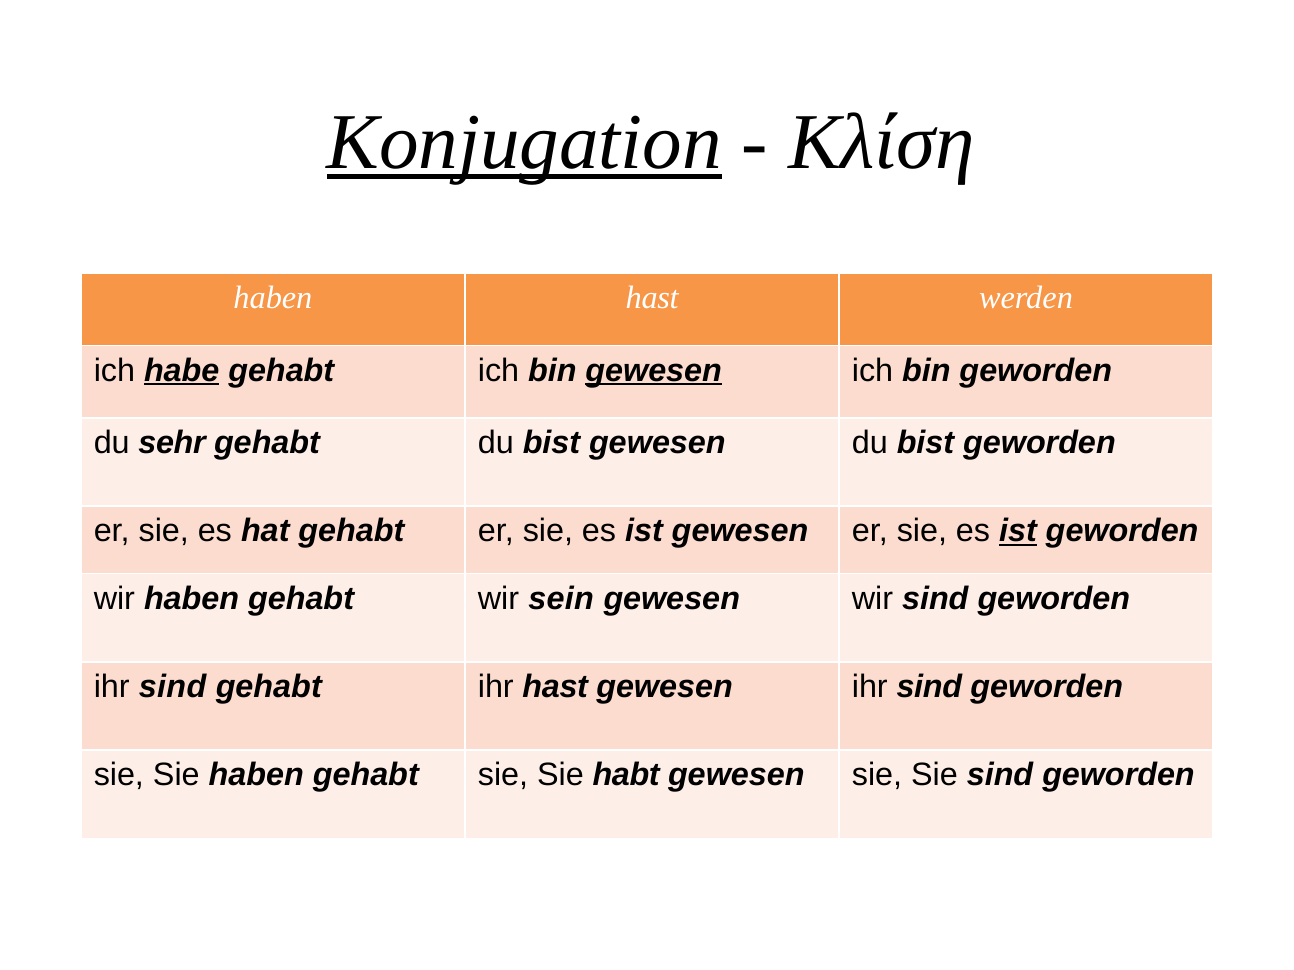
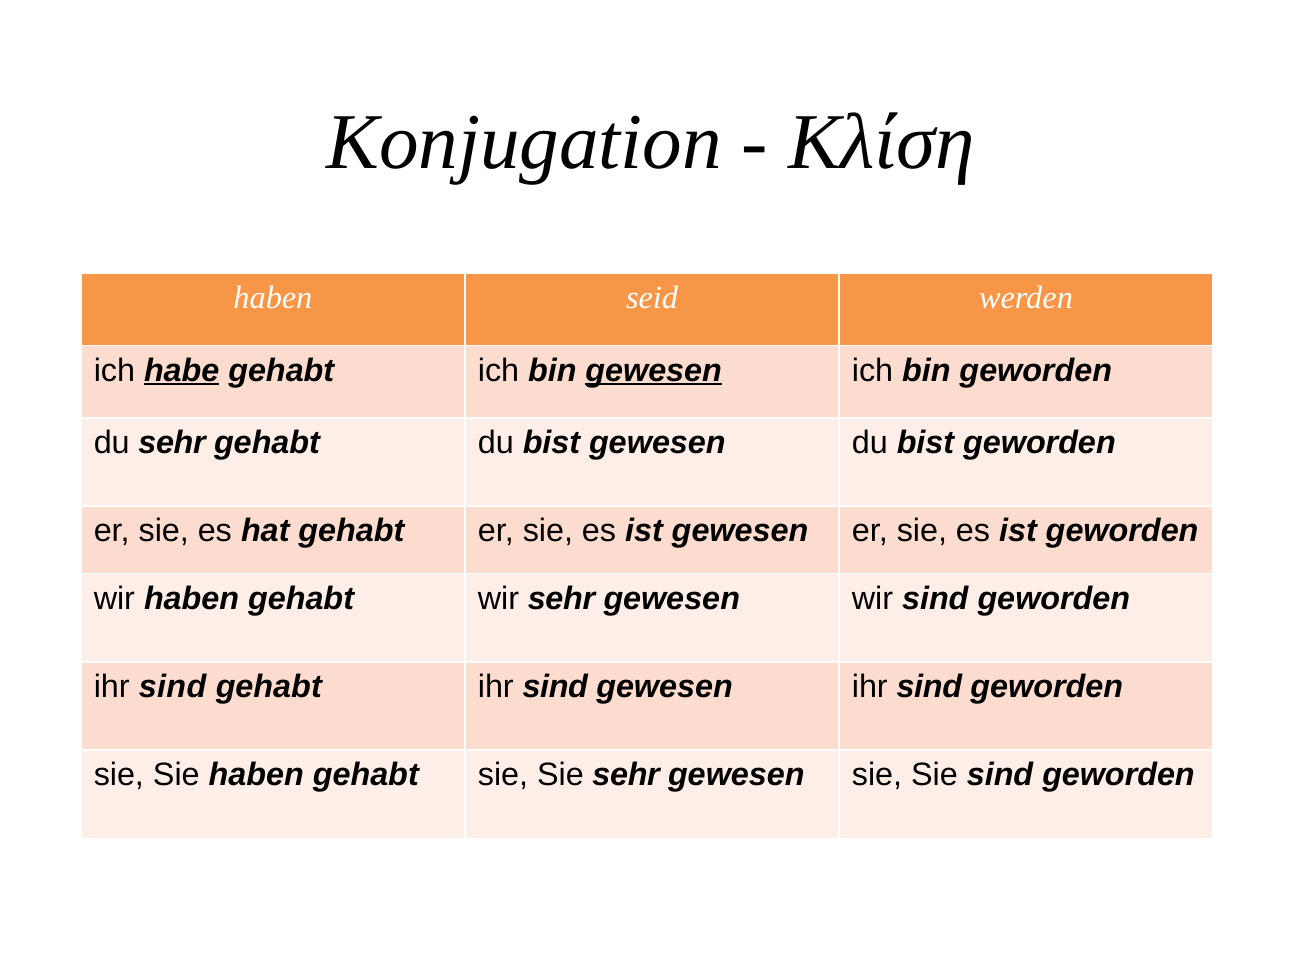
Konjugation underline: present -> none (524, 142)
haben hast: hast -> seid (652, 298)
ist underline: present -> none (1018, 532)
wir sein: sein -> sehr (561, 599)
gehabt ihr hast: hast -> sind (555, 687)
Sie habt: habt -> sehr (626, 776)
